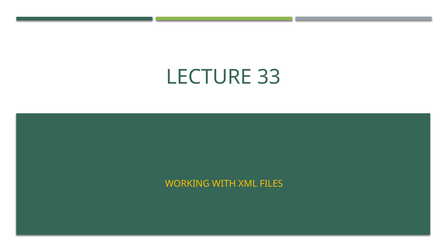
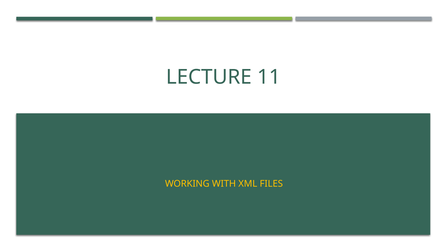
33: 33 -> 11 (269, 77)
